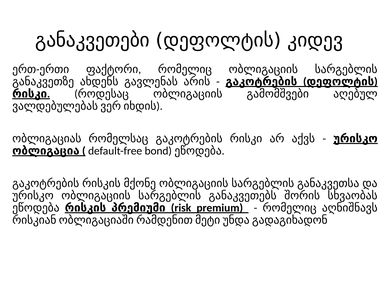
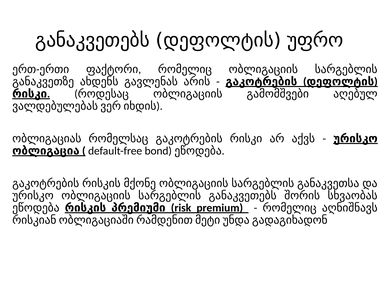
განაკვეთები: განაკვეთები -> განაკვეთებს (92, 40)
კიდევ: კიდევ -> უფრო (315, 40)
